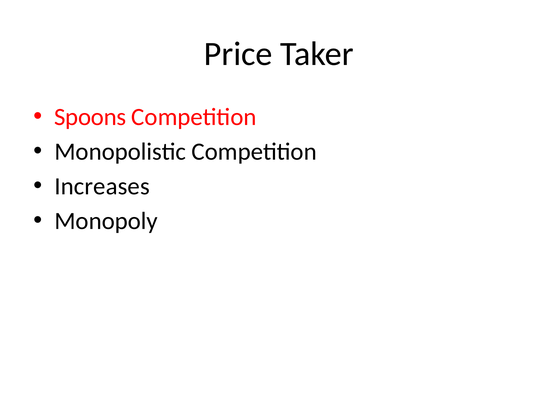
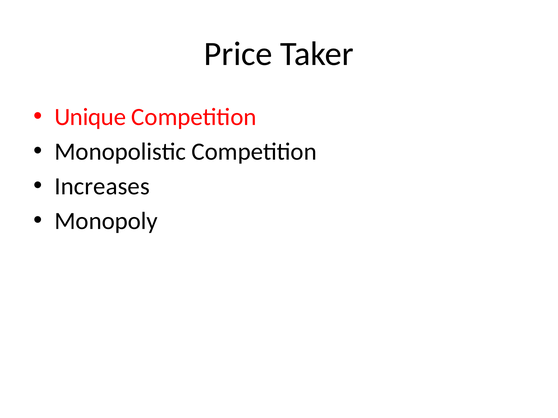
Spoons: Spoons -> Unique (90, 117)
